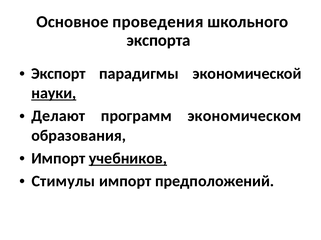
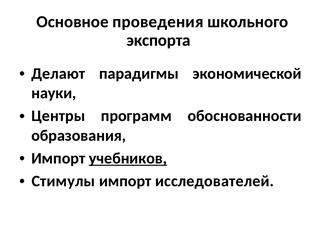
Экспорт: Экспорт -> Делают (58, 74)
науки underline: present -> none (54, 93)
Делают: Делают -> Центры (58, 116)
экономическом: экономическом -> обоснованности (245, 116)
предположений: предположений -> исследователей (215, 182)
